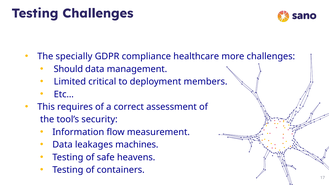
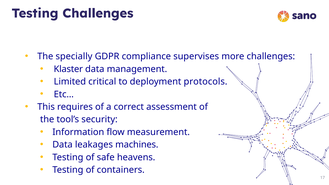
healthcare: healthcare -> supervises (196, 56)
Should: Should -> Klaster (68, 69)
members: members -> protocols (206, 82)
